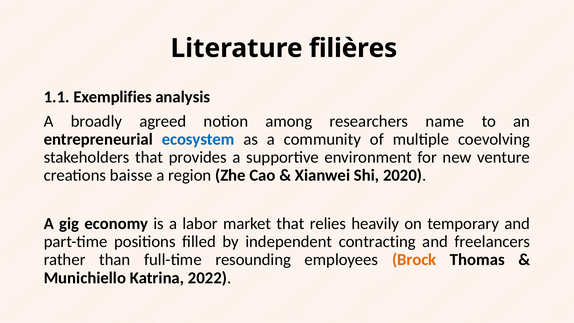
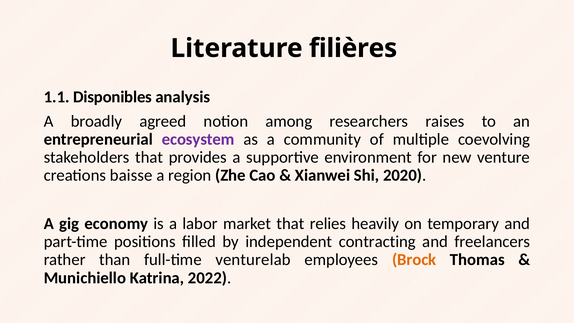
Exemplifies: Exemplifies -> Disponibles (113, 97)
name: name -> raises (445, 121)
ecosystem colour: blue -> purple (198, 139)
resounding: resounding -> venturelab (253, 260)
